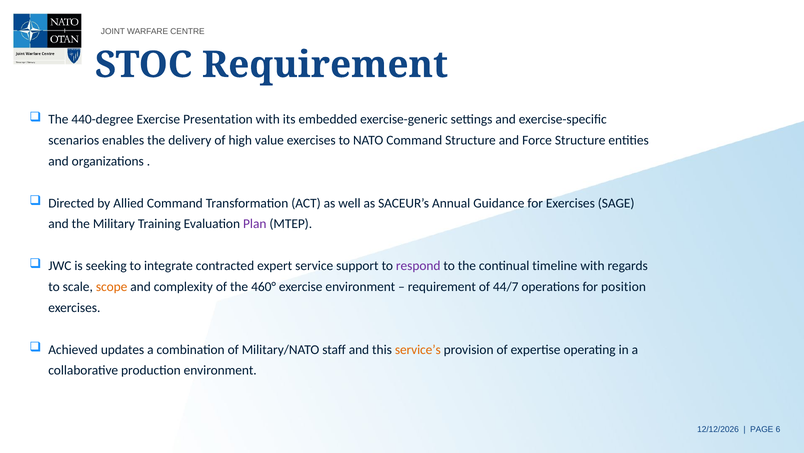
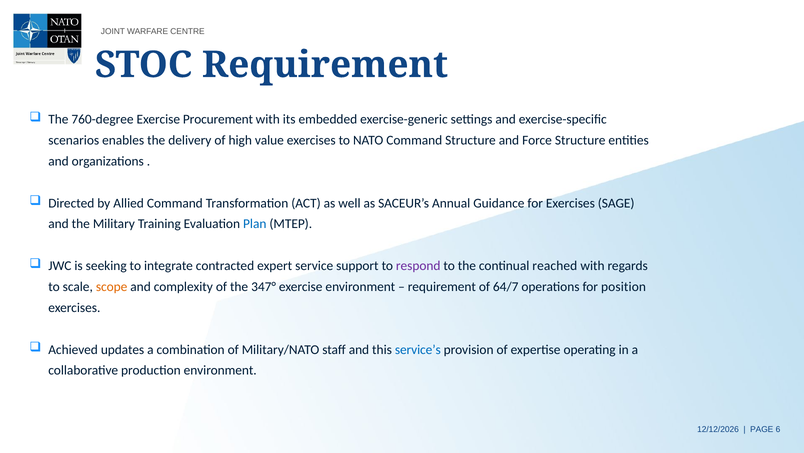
440-degree: 440-degree -> 760-degree (102, 119)
Presentation: Presentation -> Procurement (218, 119)
Plan colour: purple -> blue (255, 224)
timeline: timeline -> reached (555, 265)
460°: 460° -> 347° (264, 286)
44/7: 44/7 -> 64/7 (506, 286)
service’s colour: orange -> blue (418, 349)
